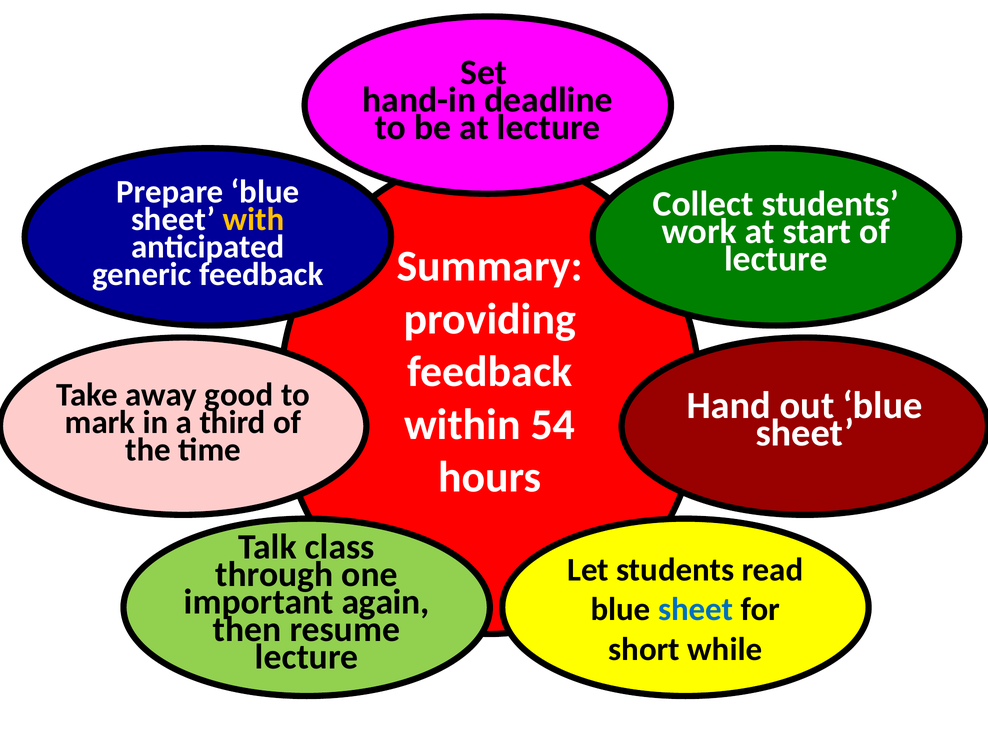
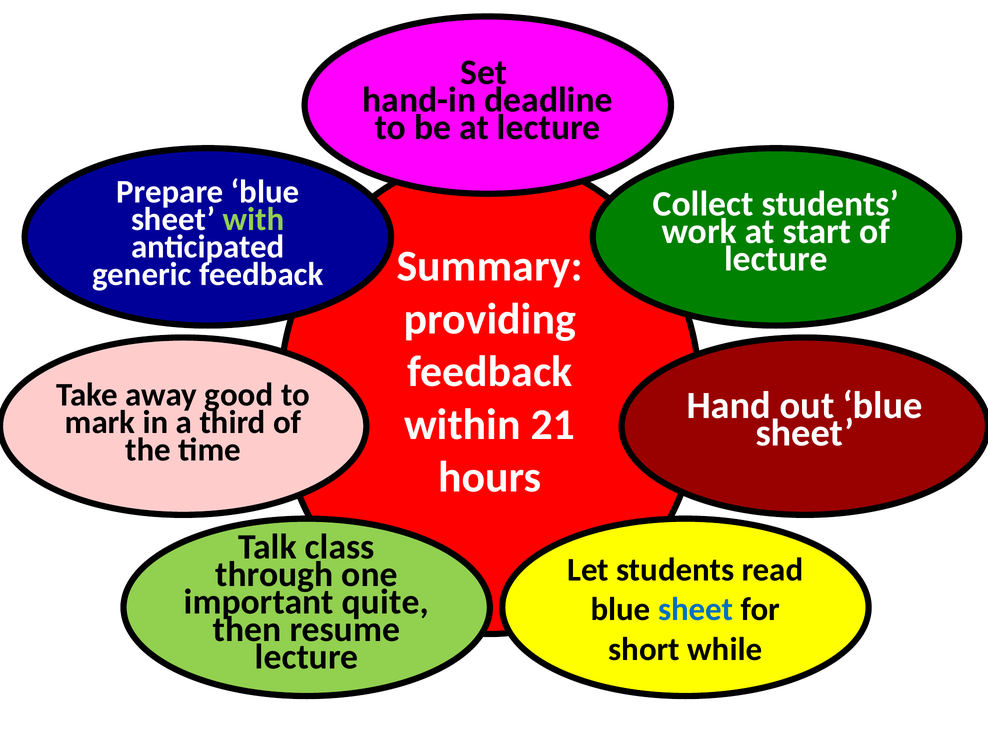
with colour: yellow -> light green (254, 219)
54: 54 -> 21 (553, 425)
again: again -> quite (385, 602)
